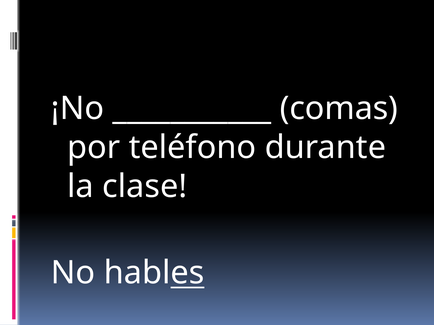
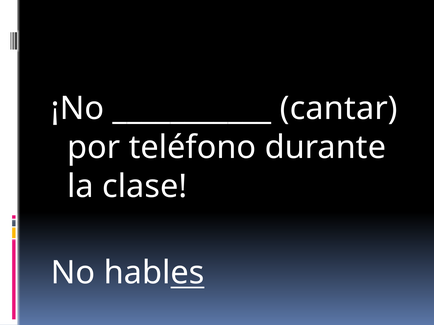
comas: comas -> cantar (339, 109)
